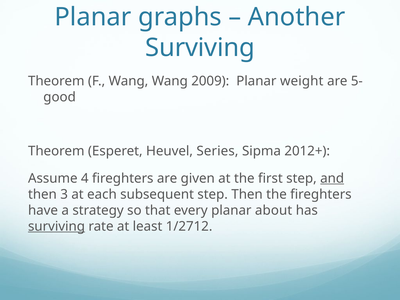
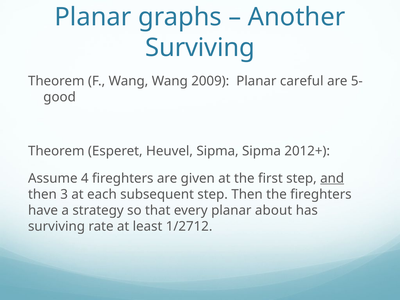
weight: weight -> careful (302, 81)
Heuvel Series: Series -> Sipma (218, 151)
surviving underline: present -> none (57, 226)
